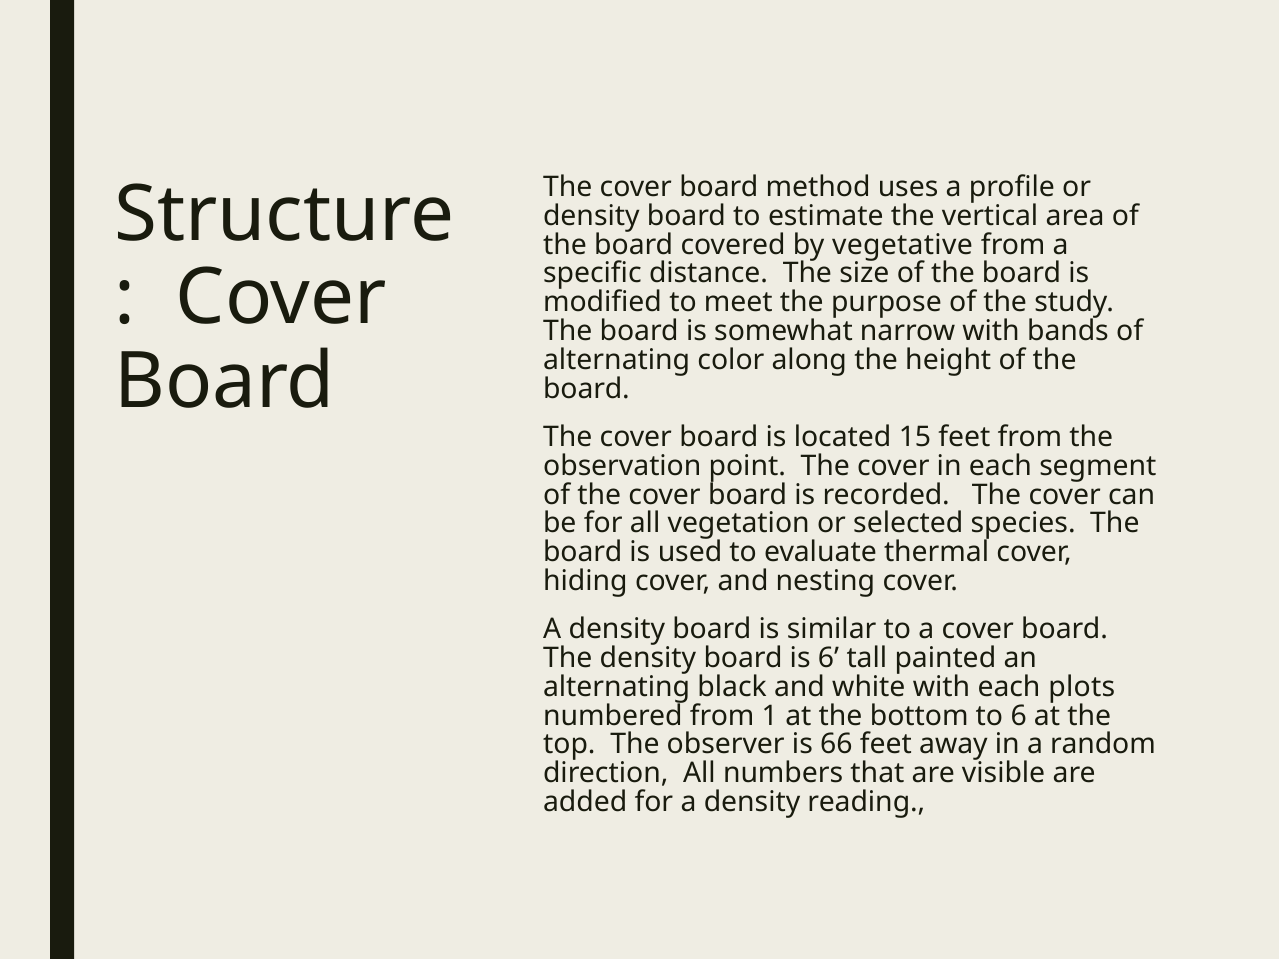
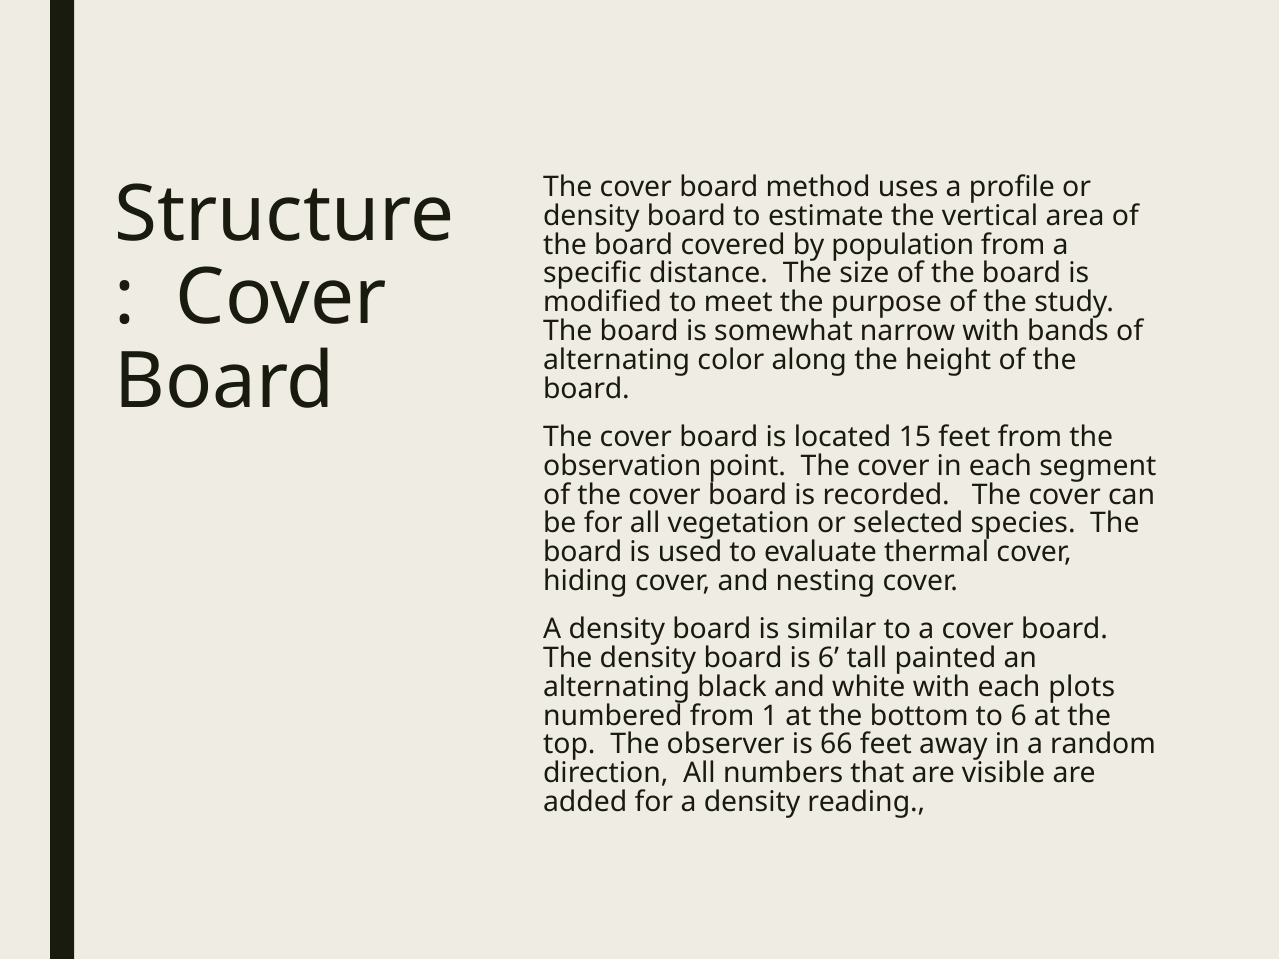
vegetative: vegetative -> population (903, 245)
